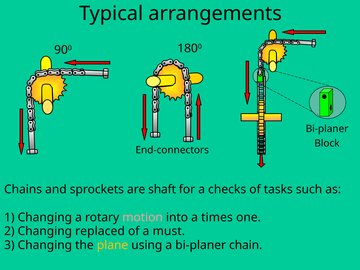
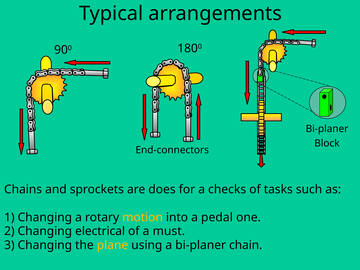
shaft: shaft -> does (162, 189)
motion colour: pink -> yellow (143, 217)
times: times -> pedal (217, 217)
replaced: replaced -> electrical (100, 231)
